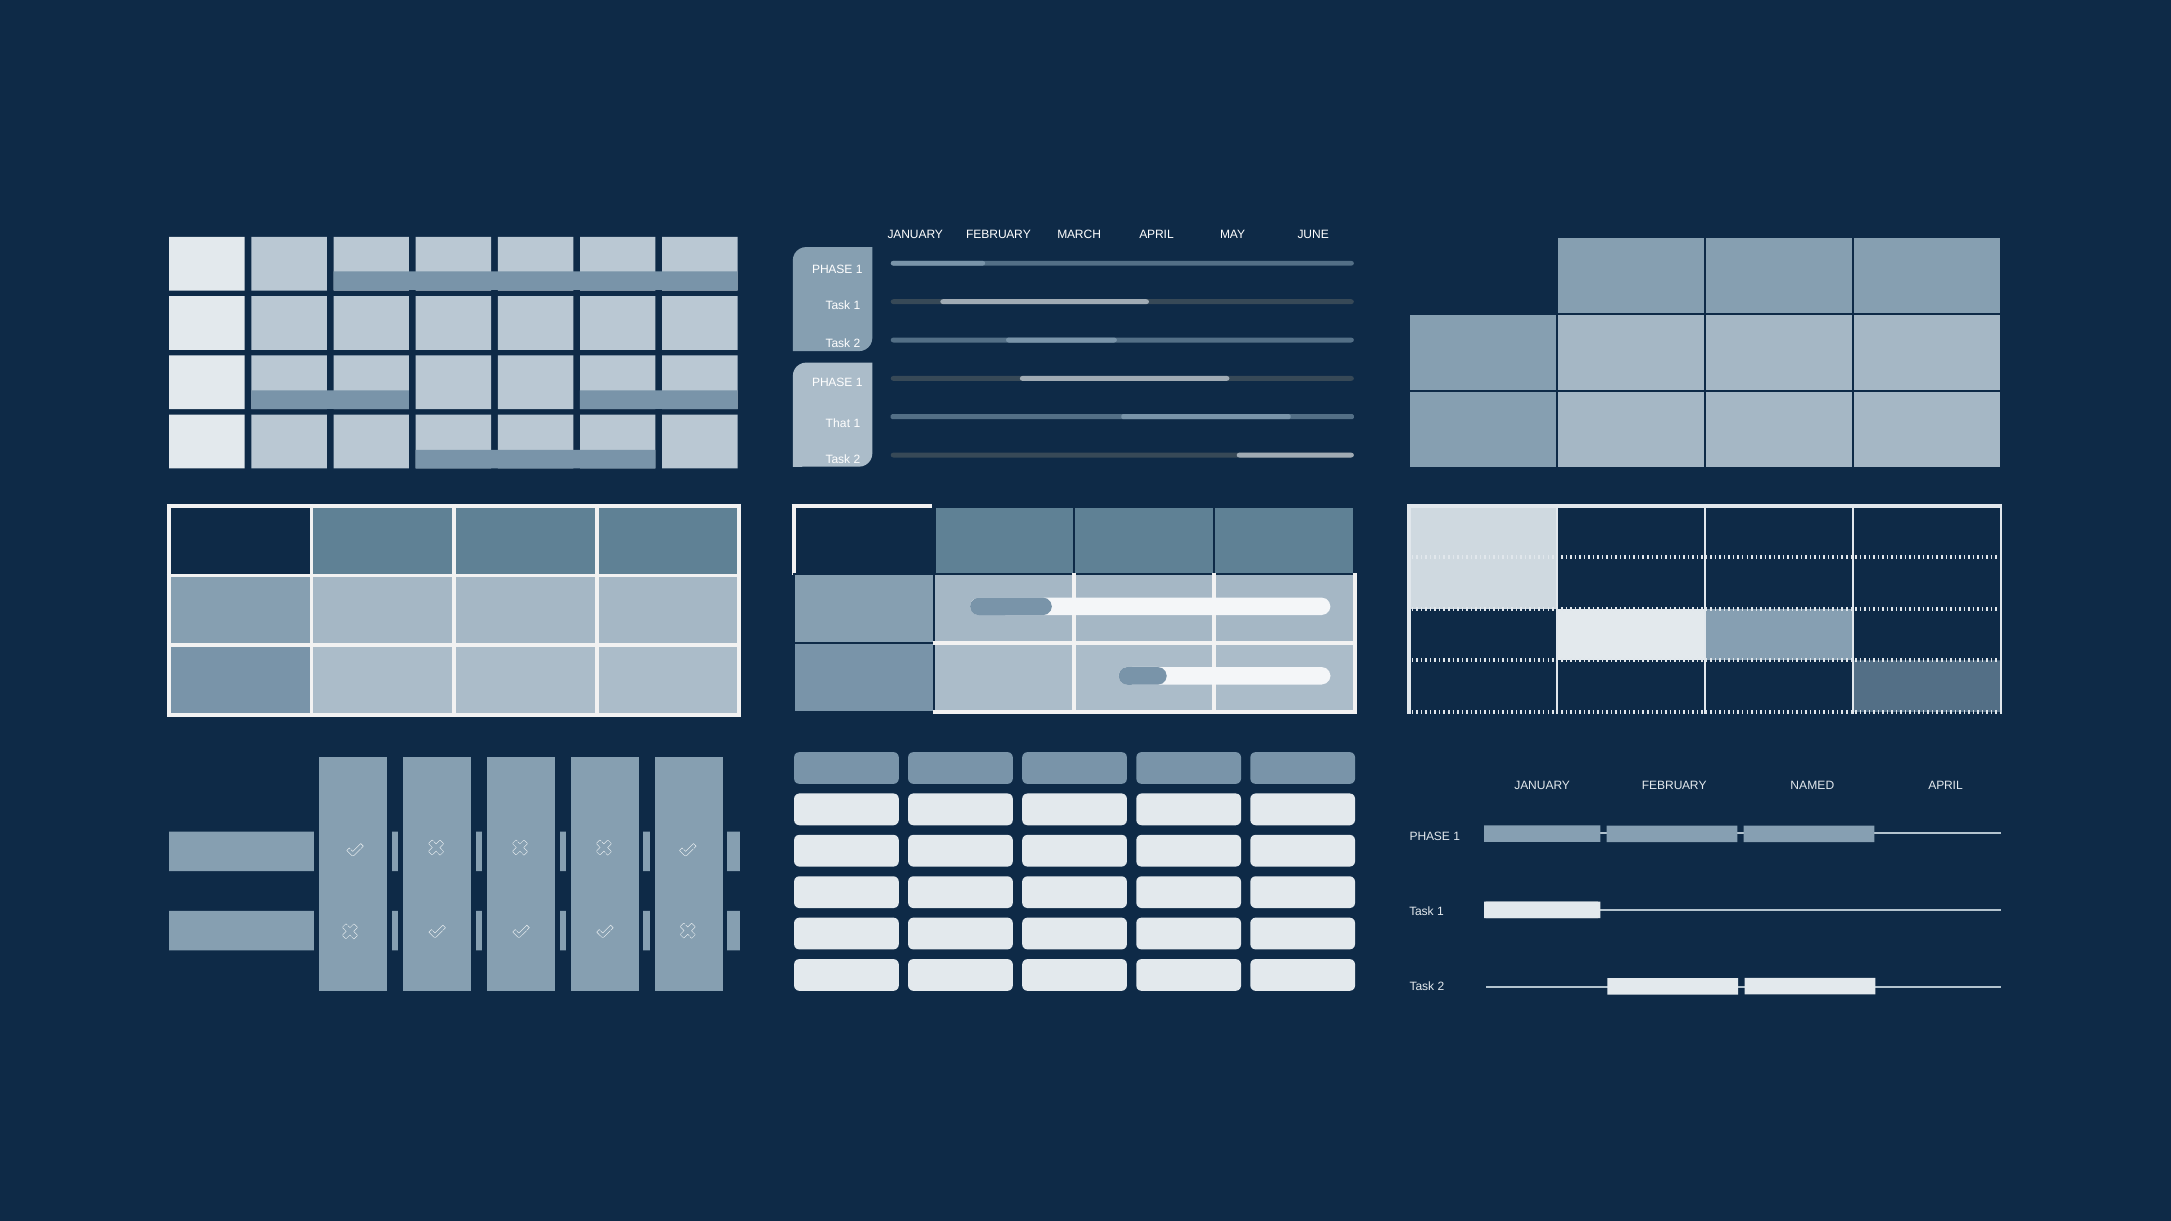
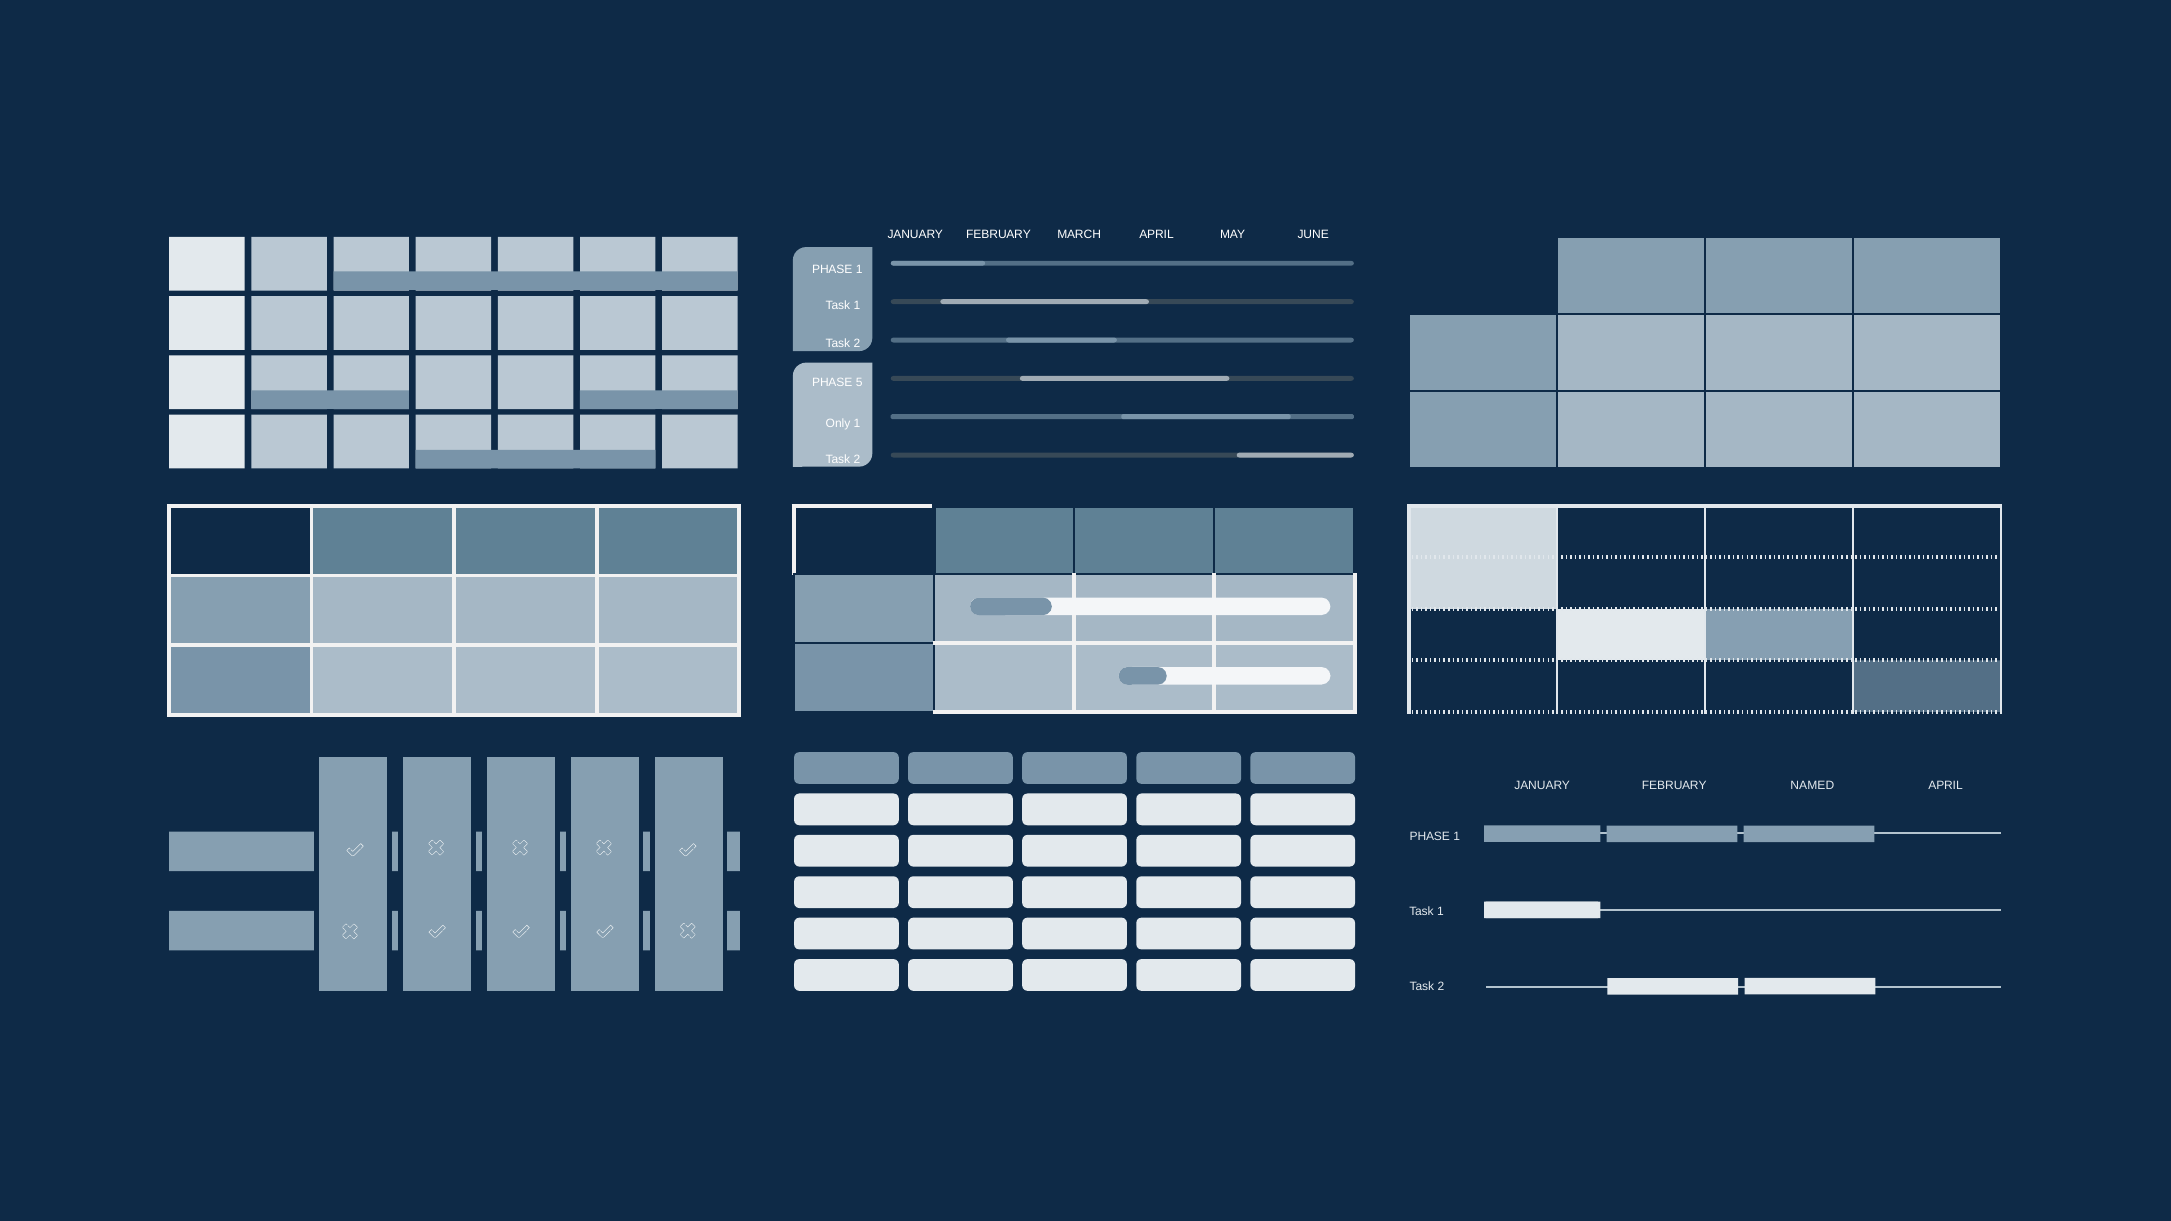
1: 1 -> 5 (859, 383)
That: That -> Only (838, 424)
